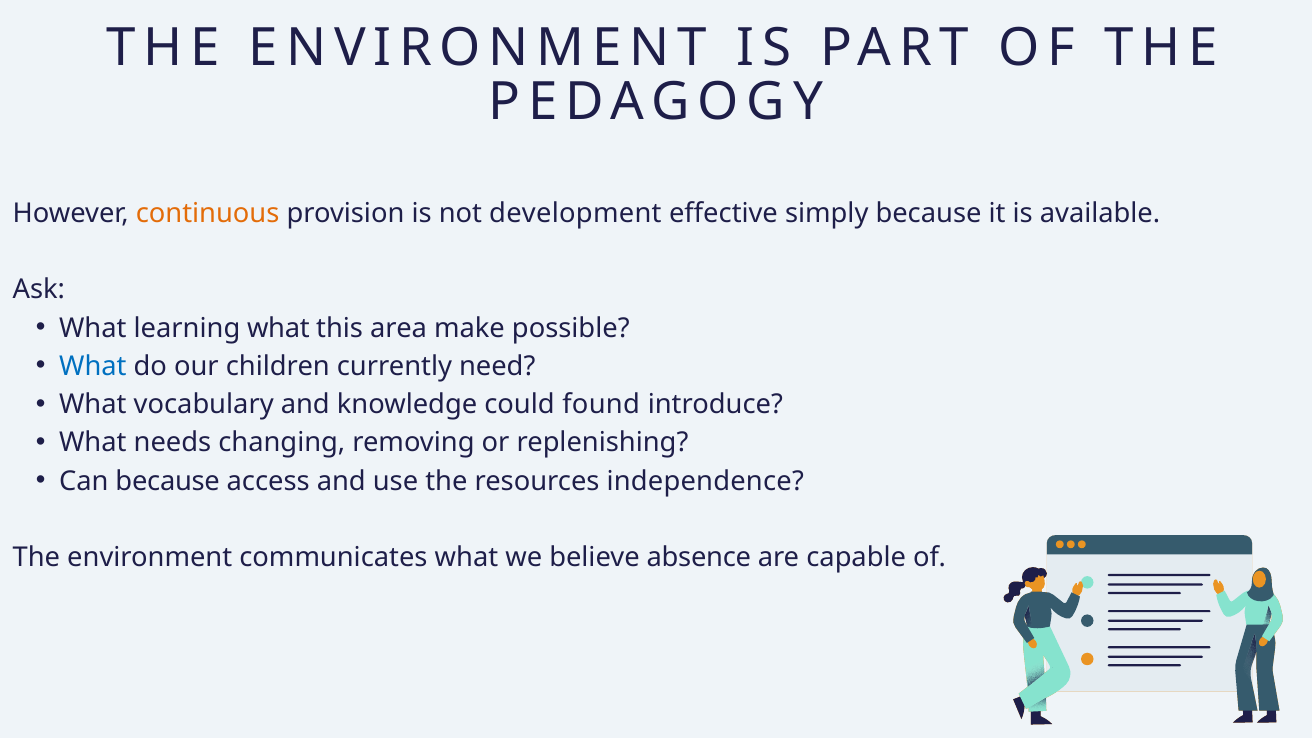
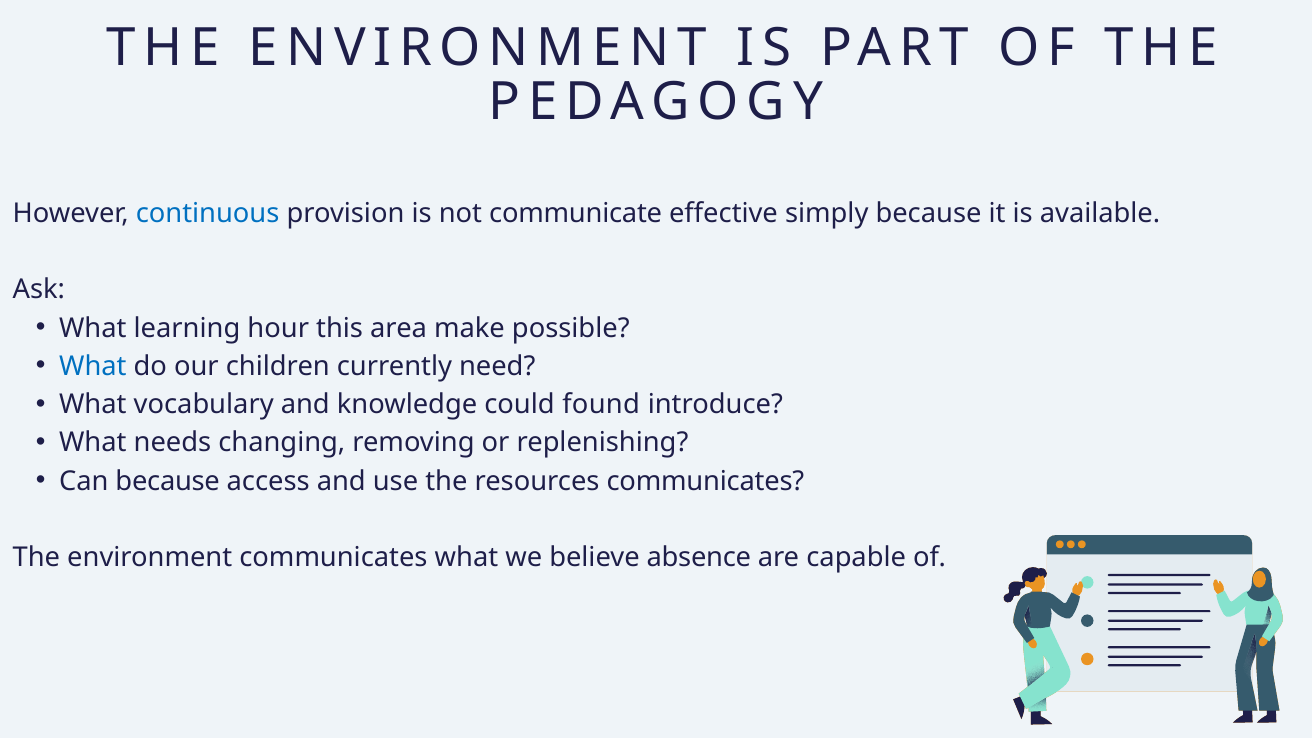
continuous colour: orange -> blue (208, 213)
development: development -> communicate (576, 213)
learning what: what -> hour (278, 328)
resources independence: independence -> communicates (705, 481)
